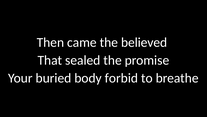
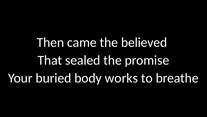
forbid: forbid -> works (121, 78)
